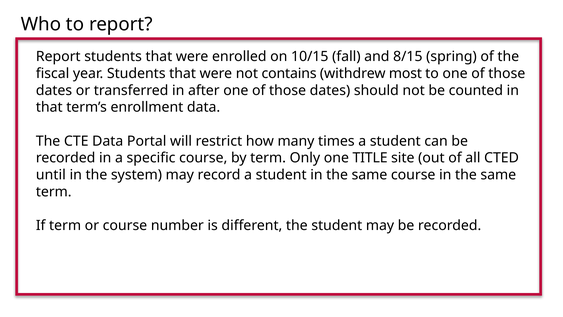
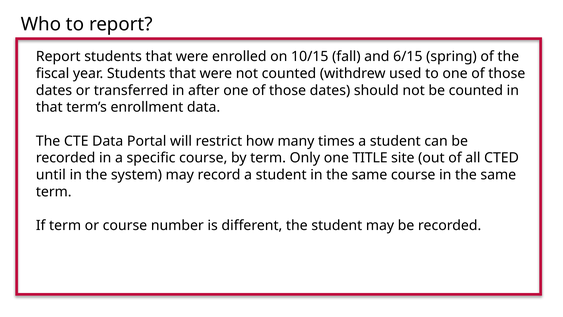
8/15: 8/15 -> 6/15 (408, 57)
not contains: contains -> counted (289, 73)
most: most -> used (405, 73)
